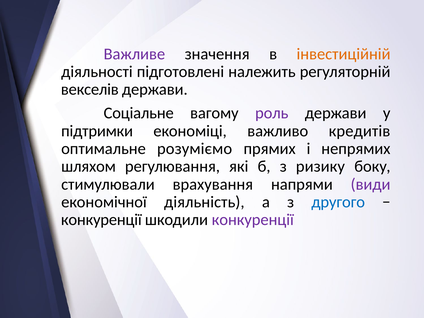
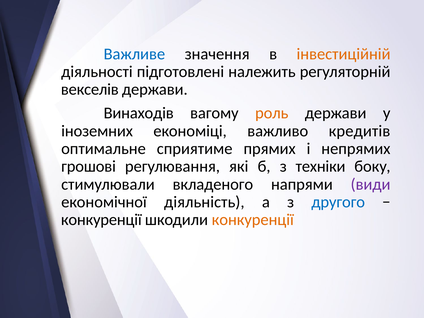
Важливе colour: purple -> blue (134, 54)
Соціальне: Соціальне -> Винаходів (139, 113)
роль colour: purple -> orange (272, 113)
підтримки: підтримки -> іноземних (97, 131)
розуміємо: розуміємо -> сприятиме (195, 149)
шляхом: шляхом -> грошові (89, 167)
ризику: ризику -> техніки (321, 167)
врахування: врахування -> вкладеного (213, 184)
конкуренції colour: purple -> orange (253, 220)
